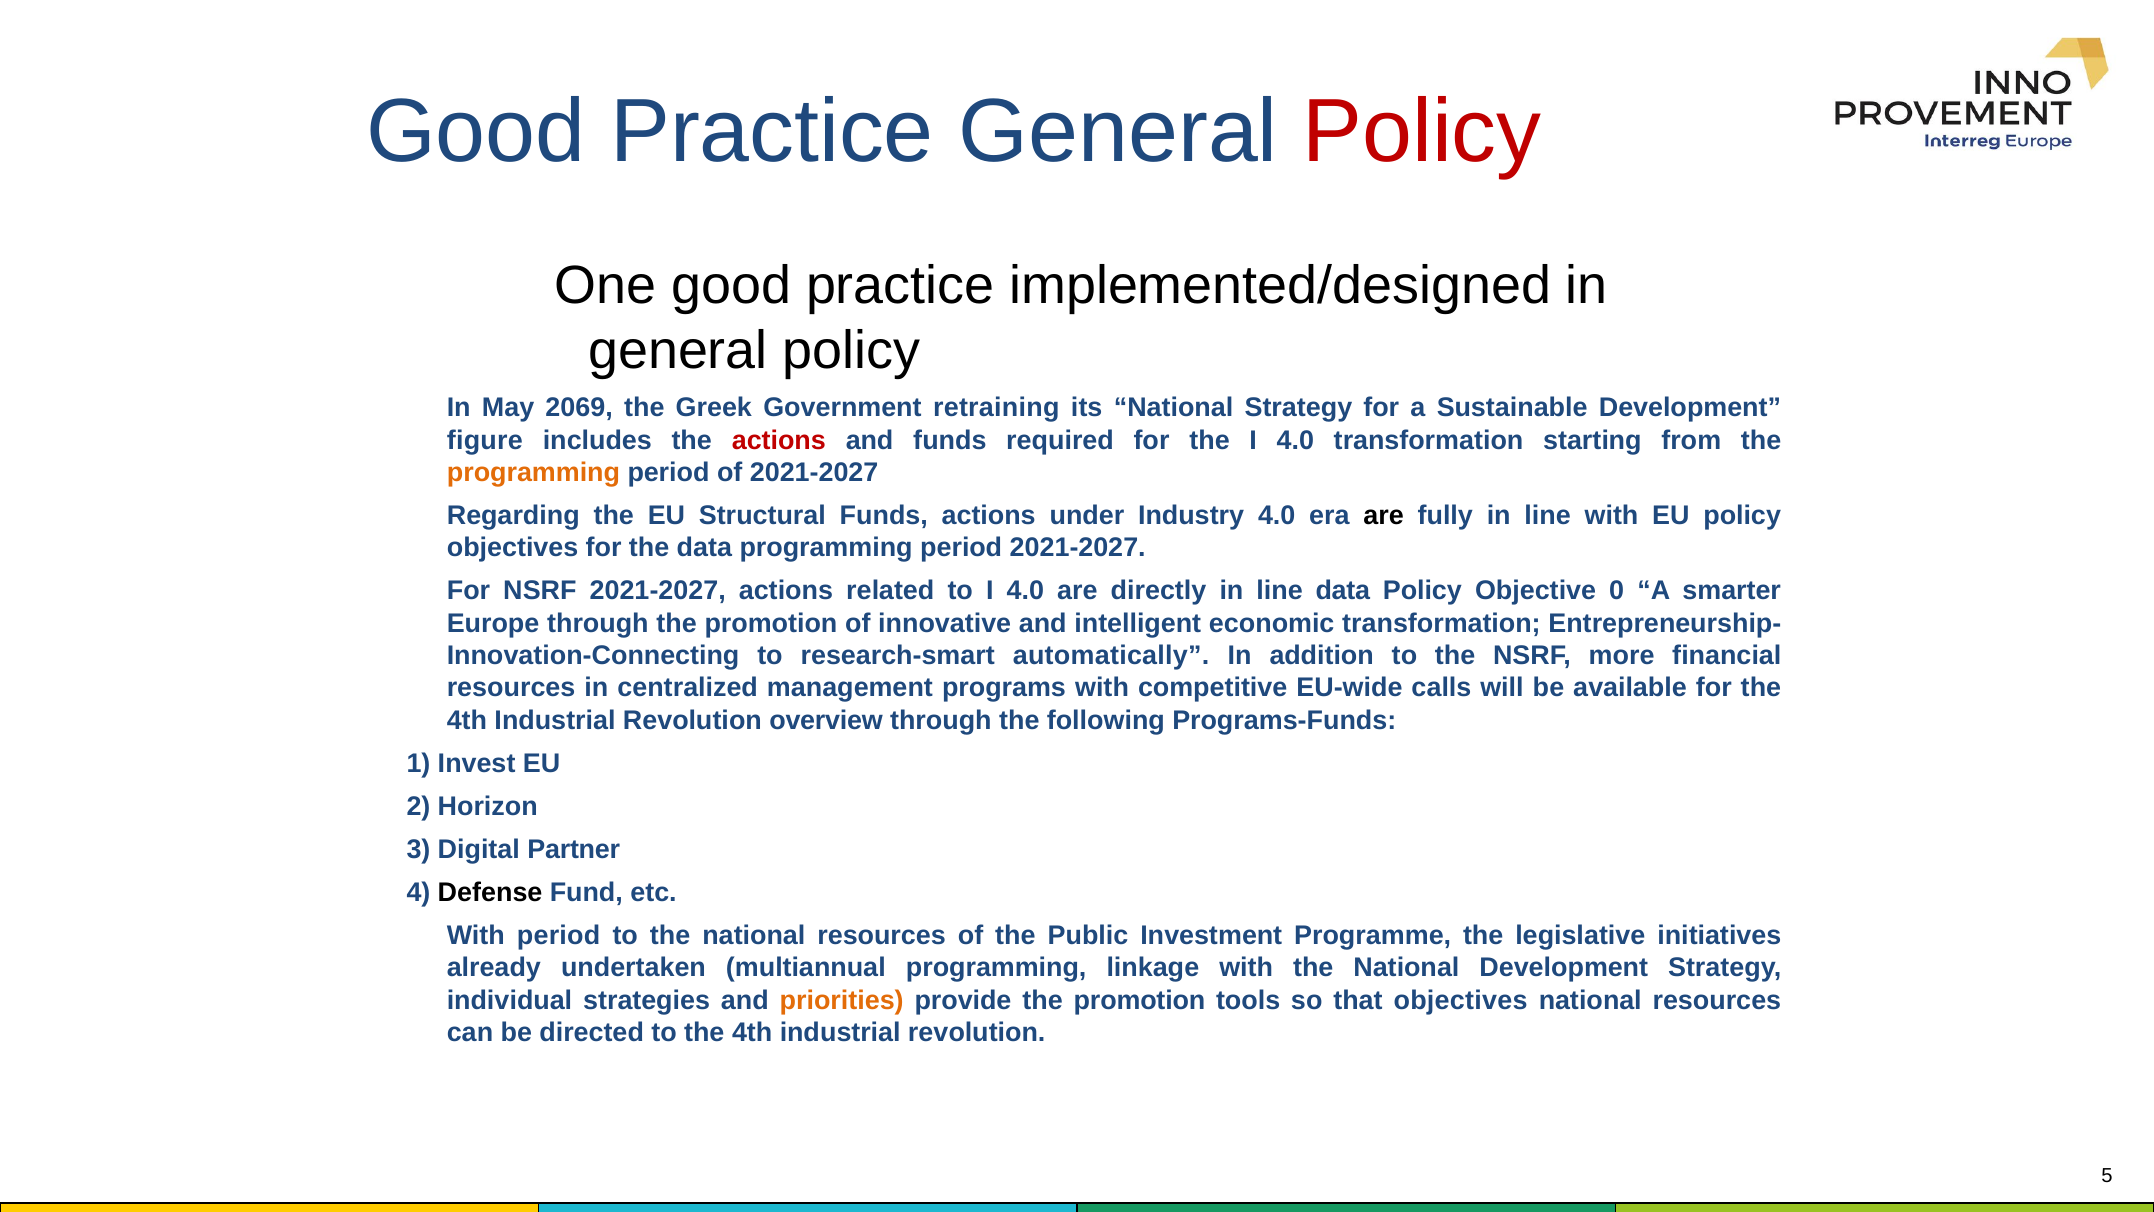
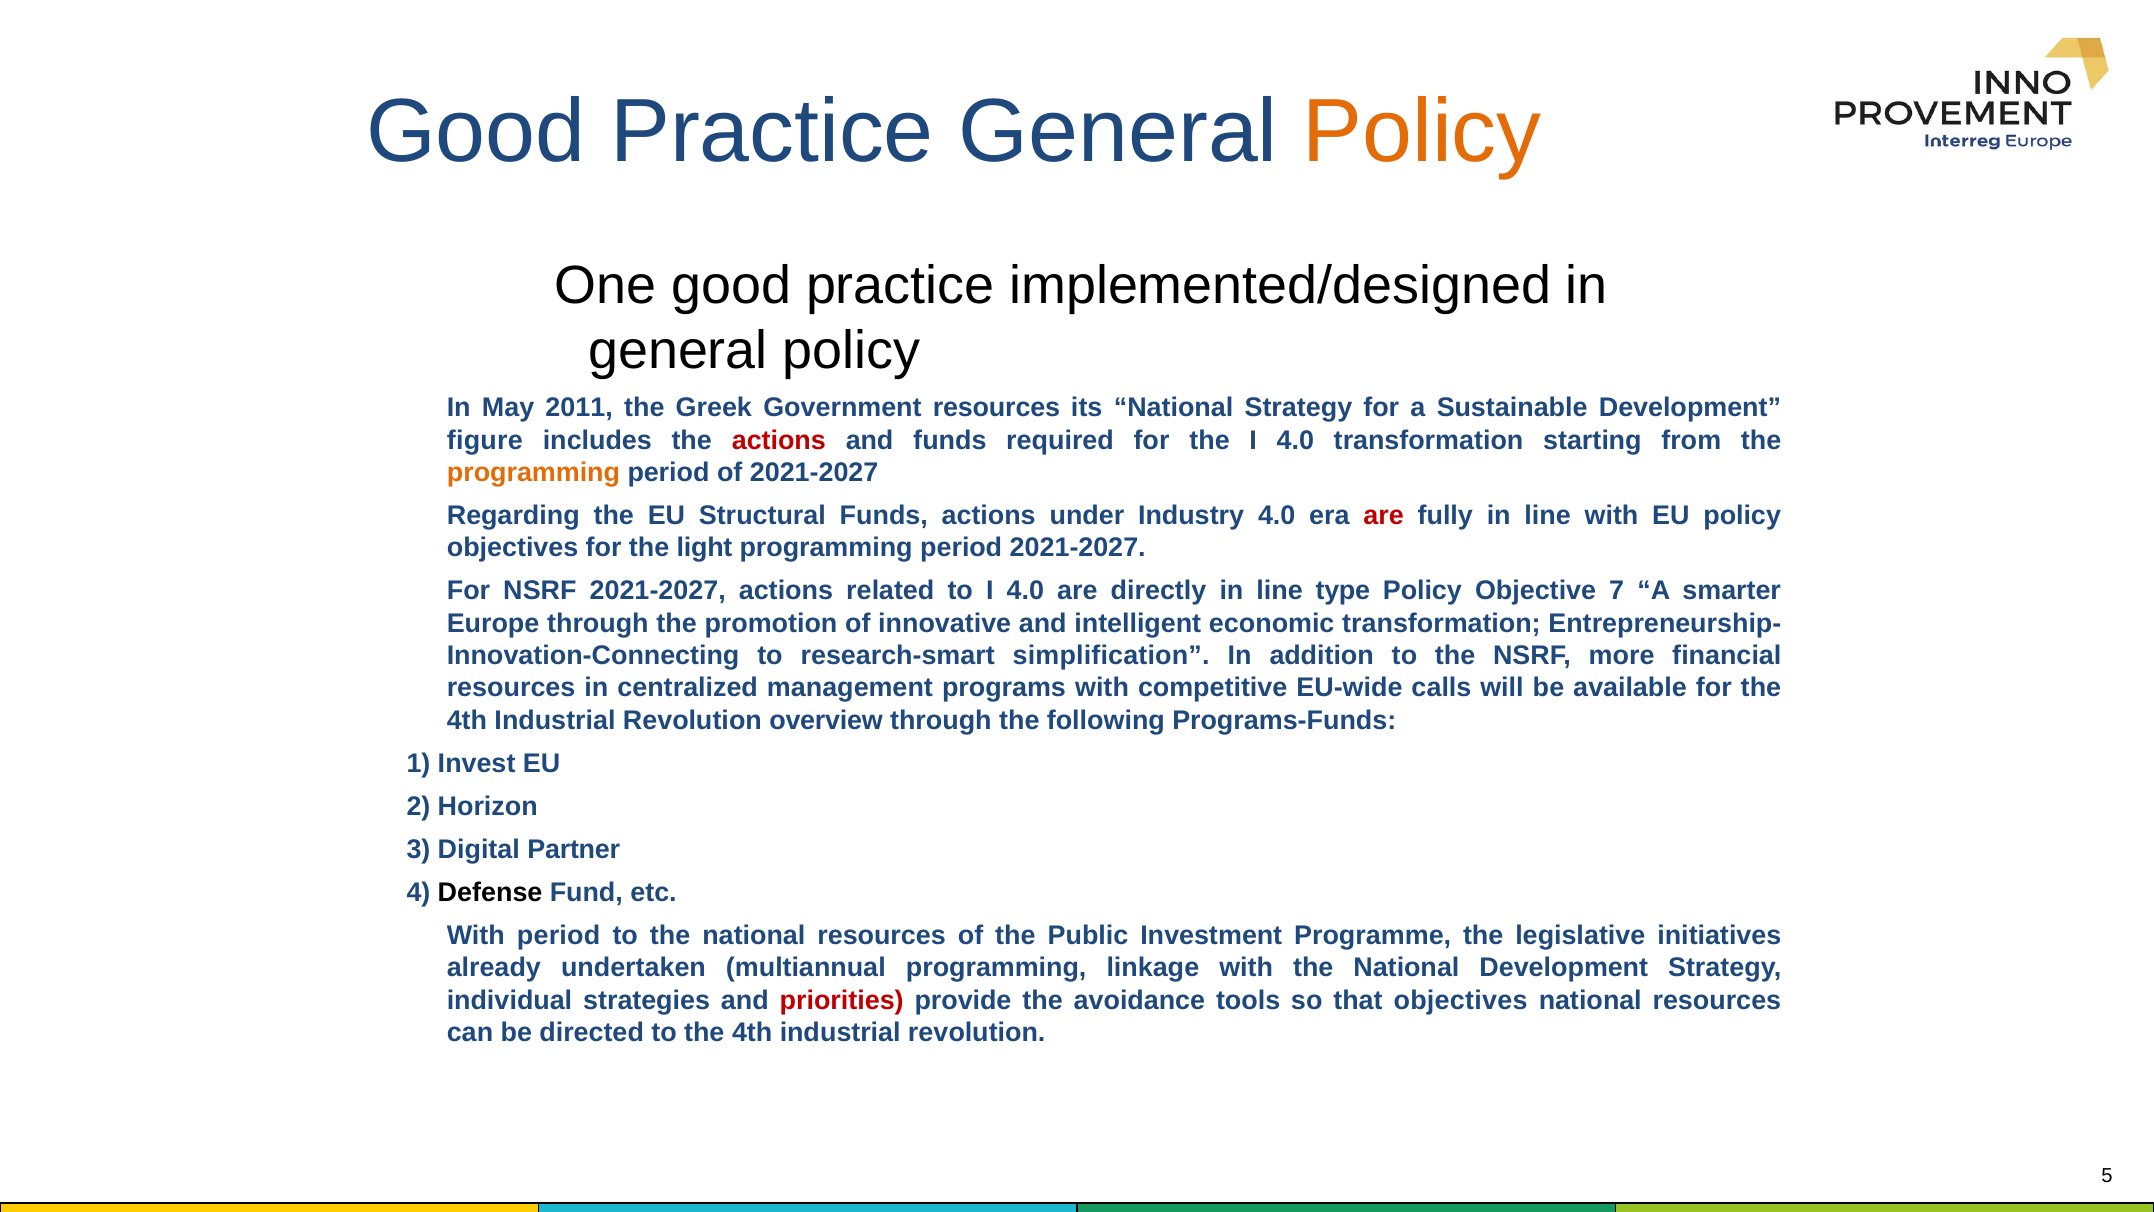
Policy colour: red -> orange (1422, 132)
2069: 2069 -> 2011 (579, 408)
Government retraining: retraining -> resources (996, 408)
are colour: black -> red (1384, 515)
the data: data -> light (705, 548)
line data: data -> type (1343, 591)
0: 0 -> 7 (1617, 591)
automatically: automatically -> simplification (1111, 655)
priorities colour: orange -> red (842, 1000)
provide the promotion: promotion -> avoidance (1139, 1000)
